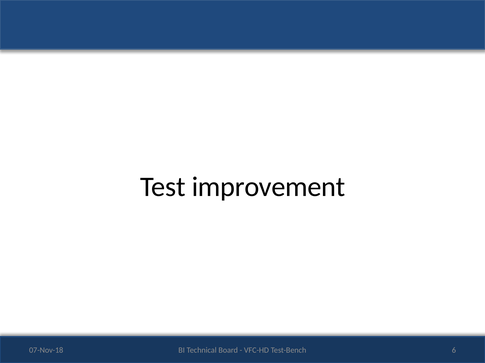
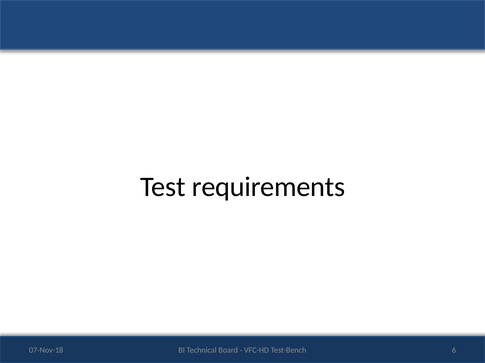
improvement: improvement -> requirements (269, 187)
